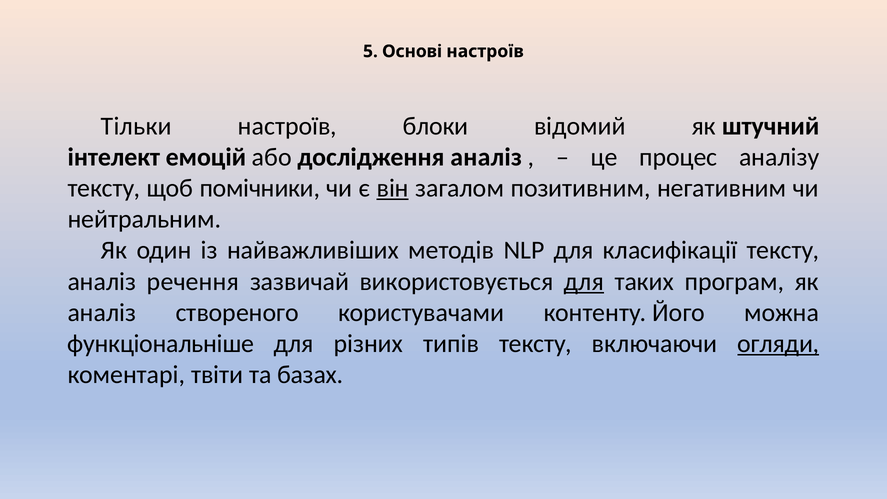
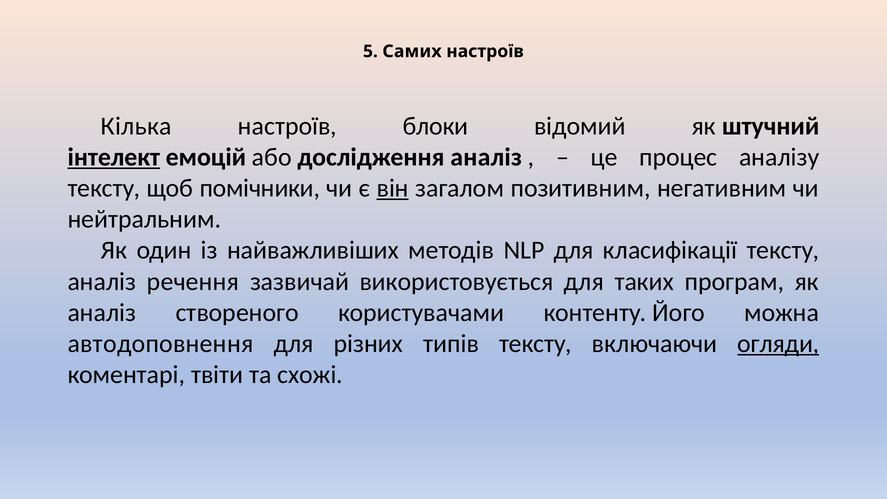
Основі: Основі -> Самих (412, 51)
Тільки: Тільки -> Кілька (136, 126)
інтелект underline: none -> present (114, 157)
для underline: present -> none (584, 281)
функціональніше: функціональніше -> автодоповнення (160, 344)
базах: базах -> схожі (310, 375)
